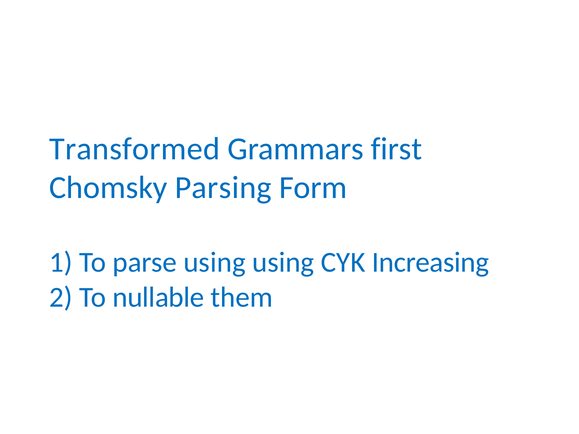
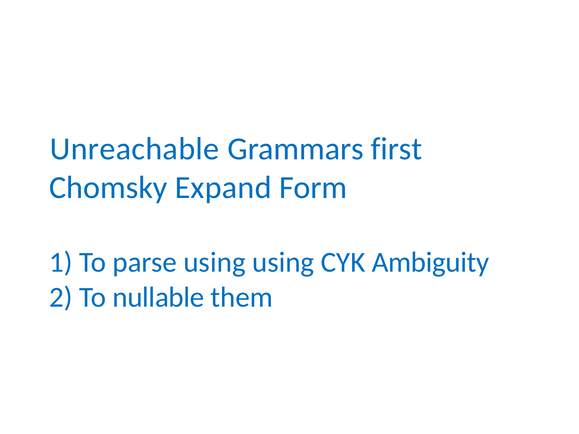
Transformed: Transformed -> Unreachable (135, 149)
Parsing: Parsing -> Expand (223, 188)
Increasing: Increasing -> Ambiguity (430, 263)
